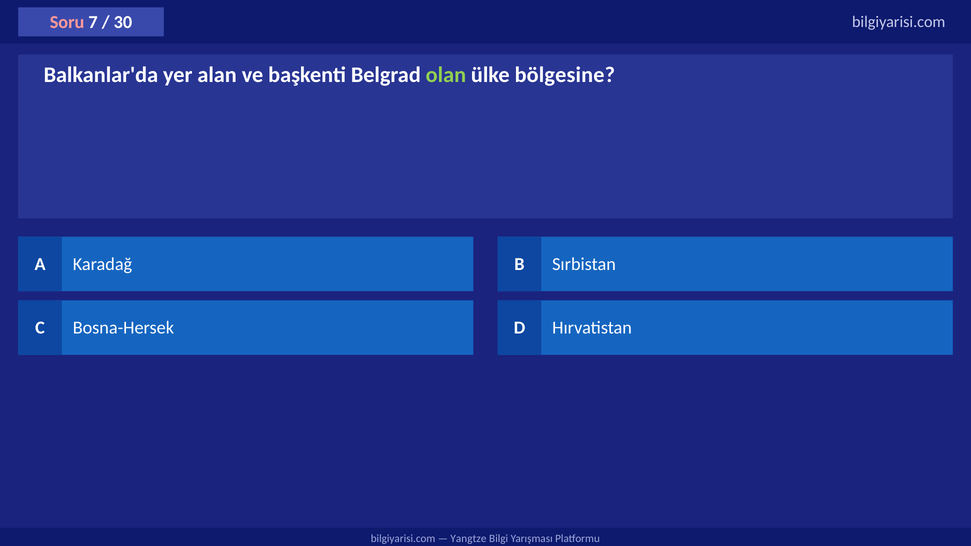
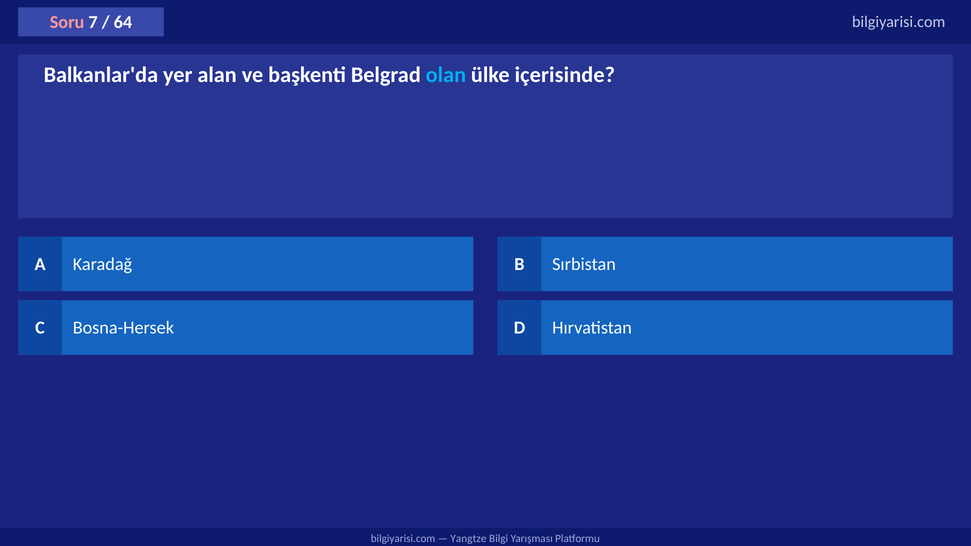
30: 30 -> 64 (123, 22)
olan colour: light green -> light blue (446, 75)
bölgesine: bölgesine -> içerisinde (565, 75)
